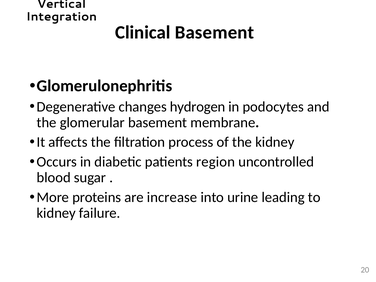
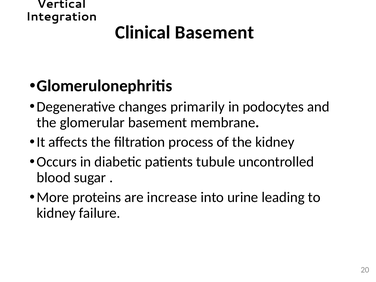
hydrogen: hydrogen -> primarily (197, 107)
region: region -> tubule (216, 162)
